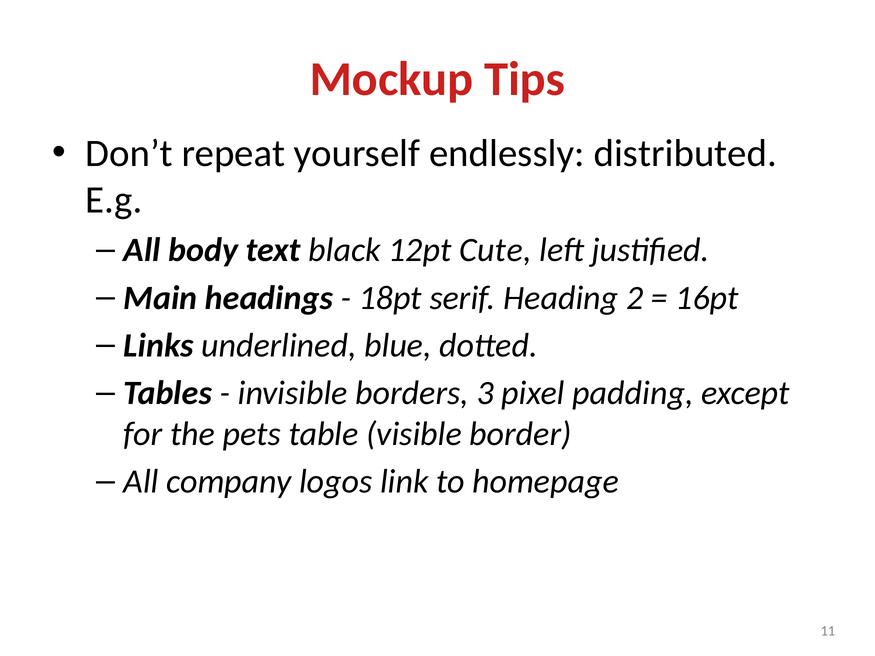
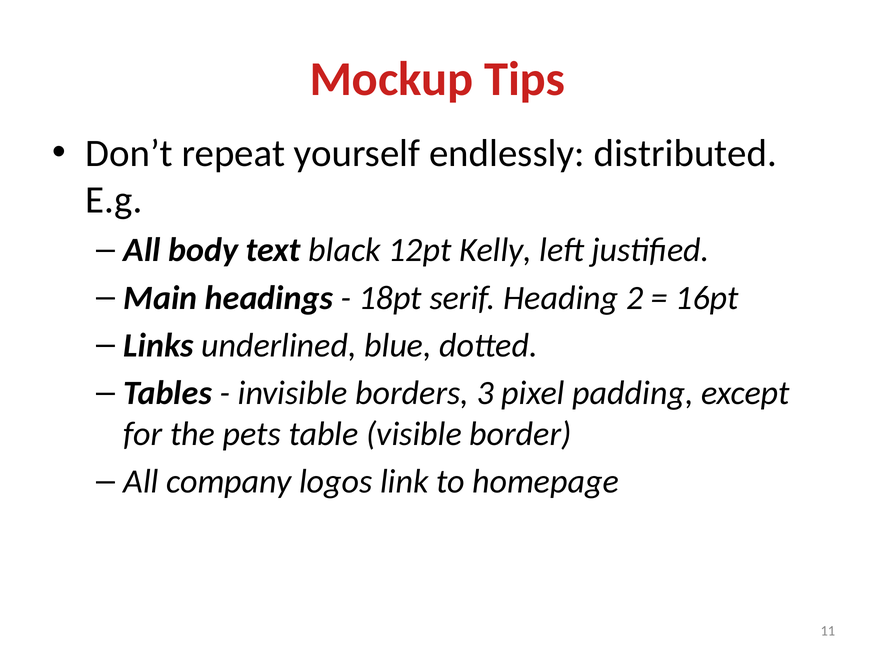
Cute: Cute -> Kelly (495, 250)
